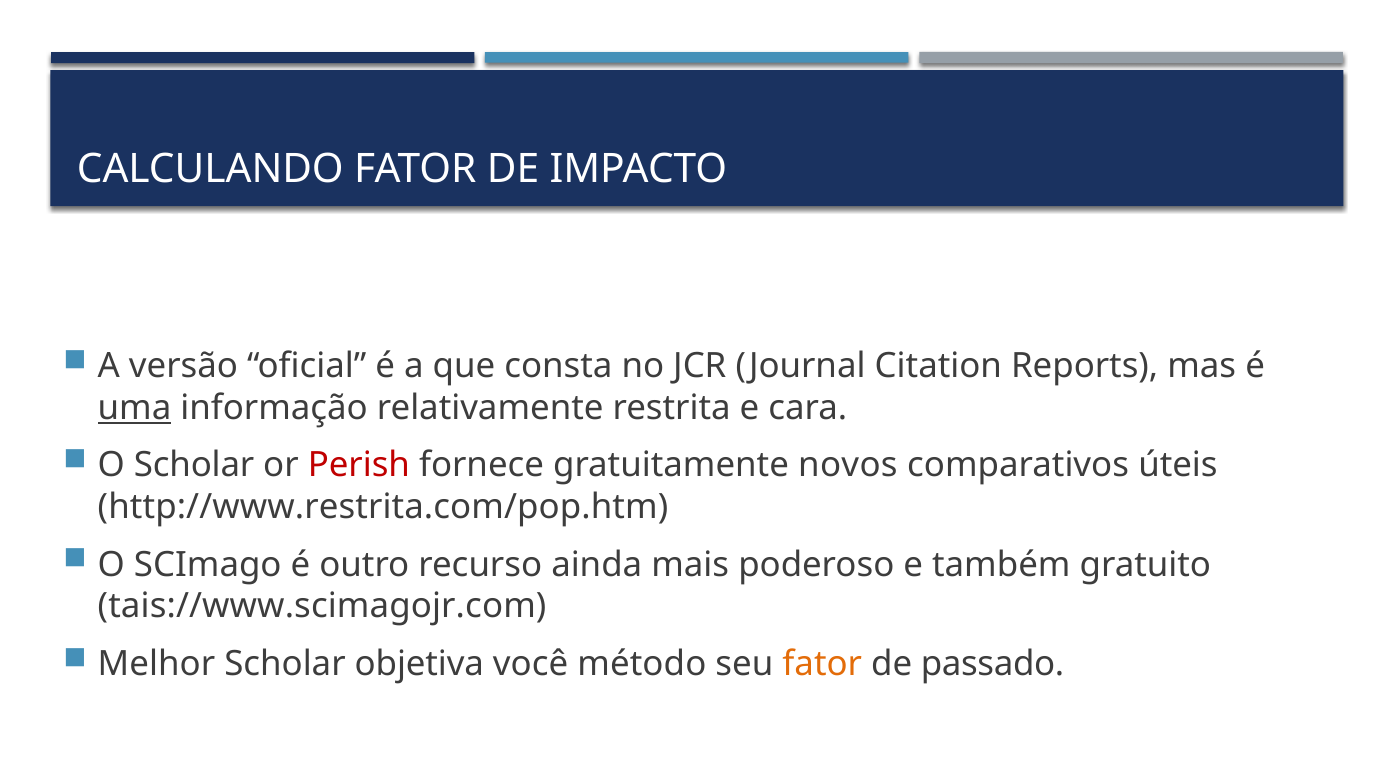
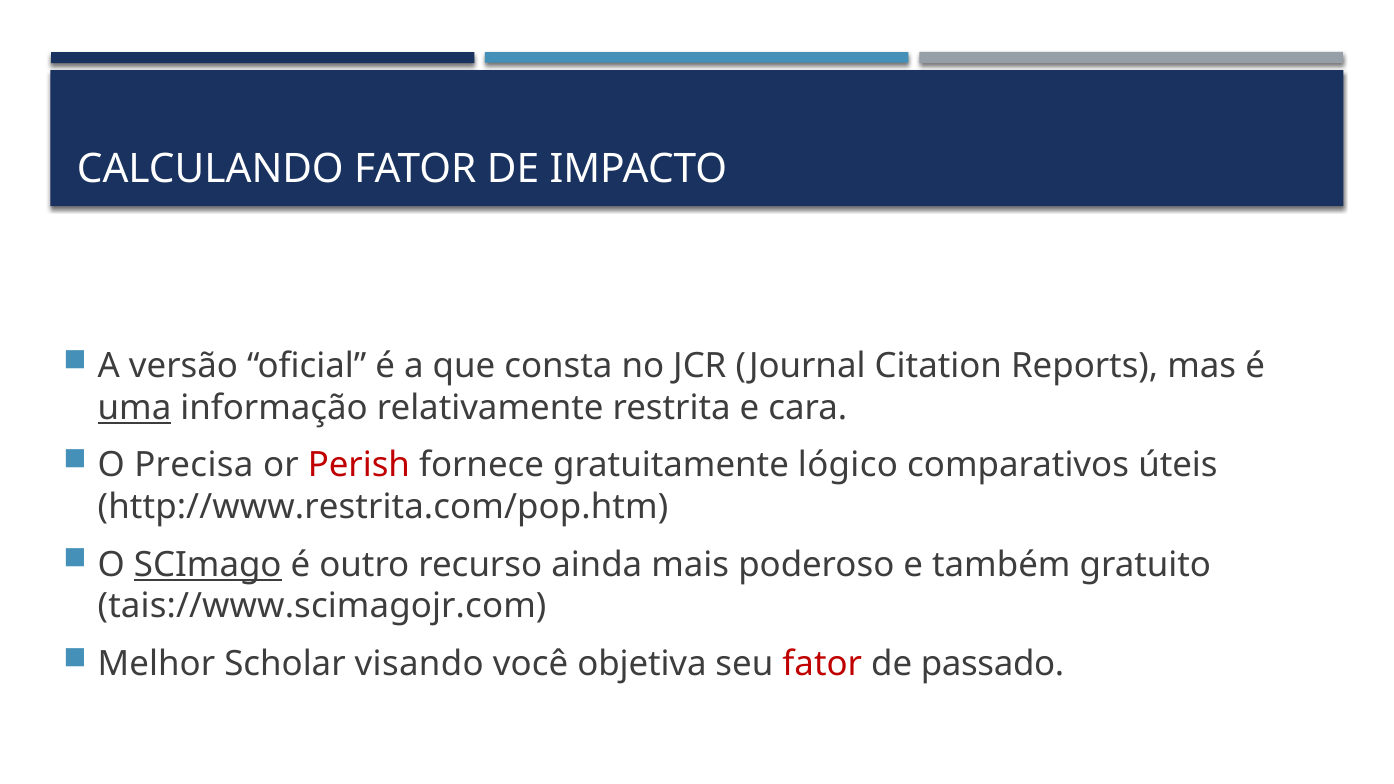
O Scholar: Scholar -> Precisa (194, 465)
novos: novos -> lógico (848, 465)
SCImago underline: none -> present (208, 565)
objetiva: objetiva -> visando (419, 664)
método: método -> objetiva (642, 664)
fator colour: orange -> red (822, 664)
